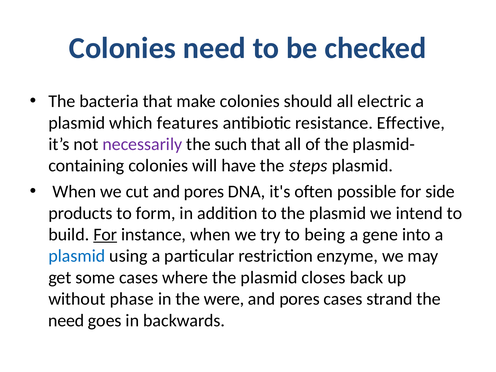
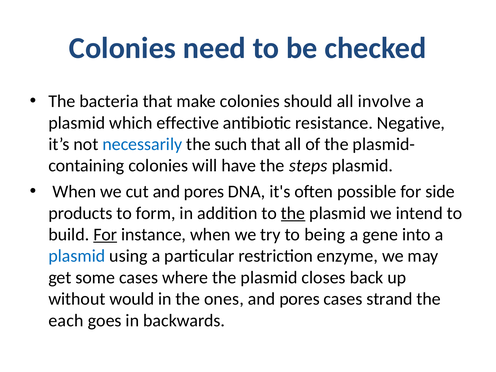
electric: electric -> involve (384, 101)
features: features -> effective (188, 123)
Effective: Effective -> Negative (411, 123)
necessarily colour: purple -> blue (142, 144)
the underline: none -> present (293, 213)
phase: phase -> would (132, 299)
were: were -> ones (224, 299)
need: need -> each (66, 320)
